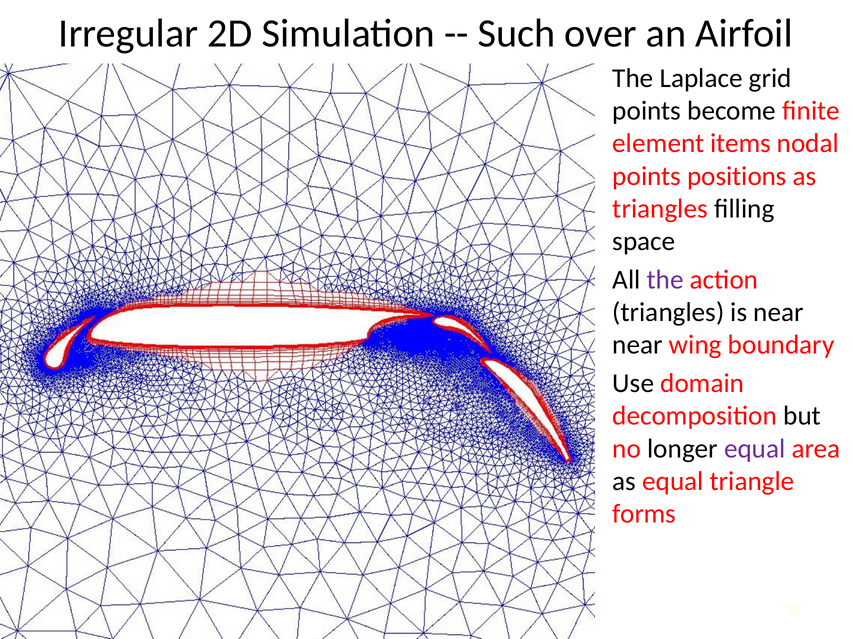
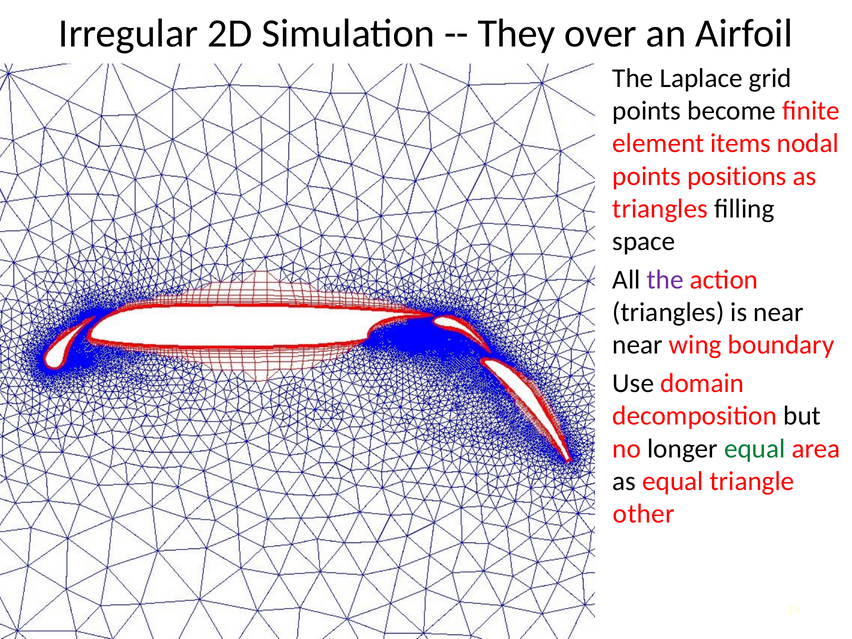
Such: Such -> They (517, 34)
equal colour: purple -> green (755, 449)
forms: forms -> other (644, 514)
